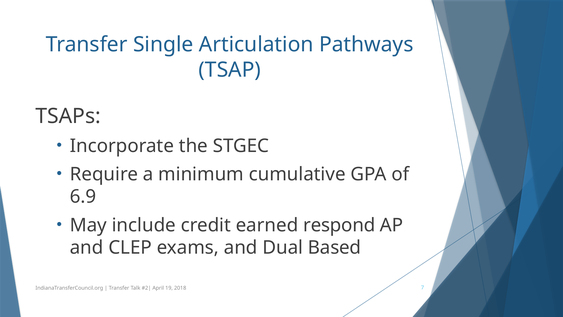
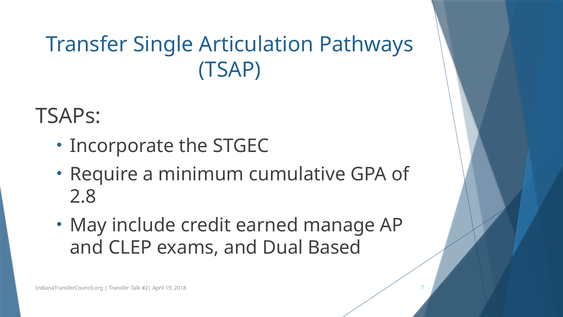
6.9: 6.9 -> 2.8 (83, 197)
respond: respond -> manage (339, 225)
